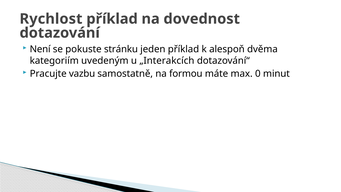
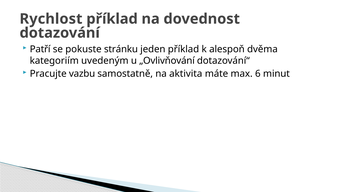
Není: Není -> Patří (40, 49)
„Interakcích: „Interakcích -> „Ovlivňování (167, 61)
formou: formou -> aktivita (186, 74)
0: 0 -> 6 (258, 74)
